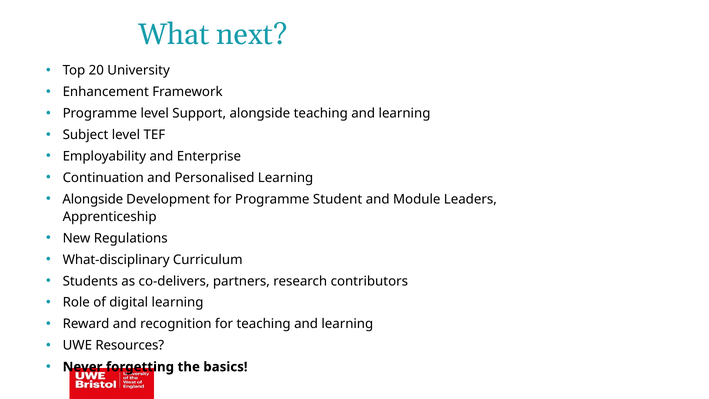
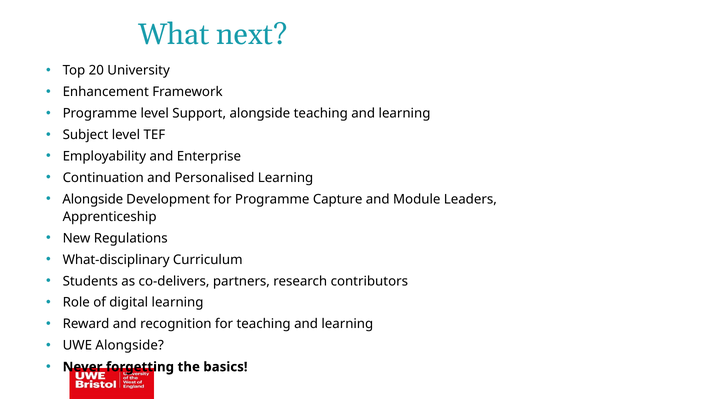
Student: Student -> Capture (338, 199)
UWE Resources: Resources -> Alongside (130, 345)
